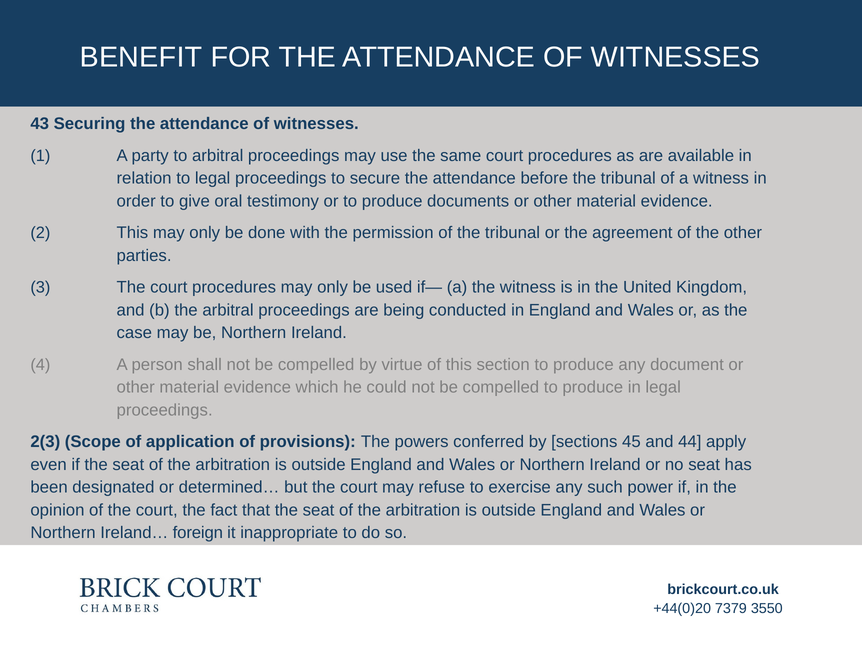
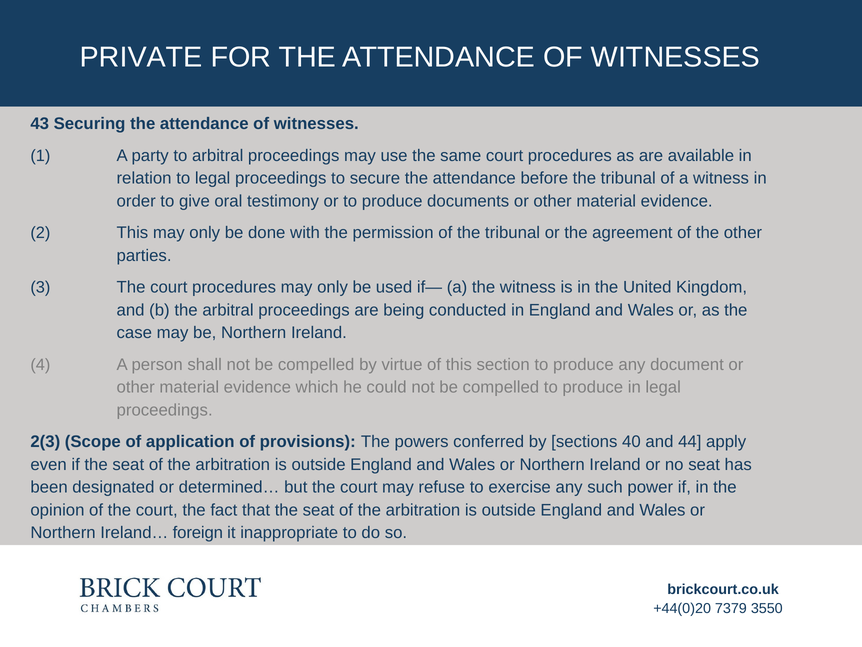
BENEFIT: BENEFIT -> PRIVATE (141, 57)
45: 45 -> 40 (631, 442)
